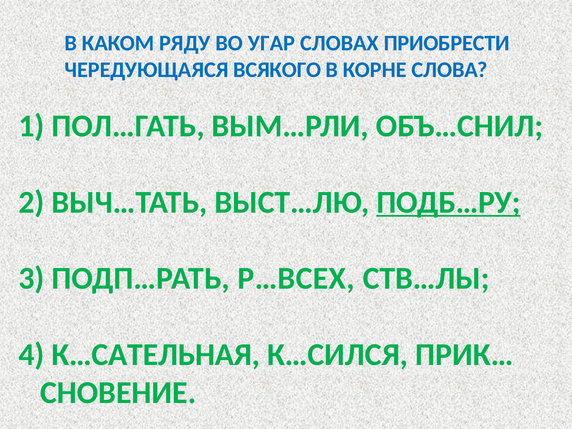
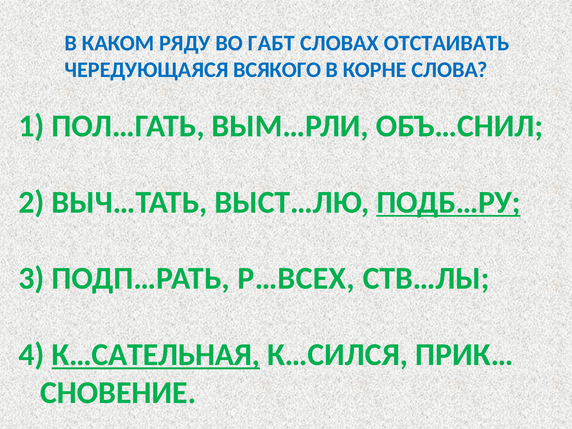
УГАР: УГАР -> ГАБТ (271, 43)
ПРИОБРЕСТИ: ПРИОБРЕСТИ -> ОТСТАИВАТЬ (447, 43)
К…САТЕЛЬНАЯ underline: none -> present (156, 355)
